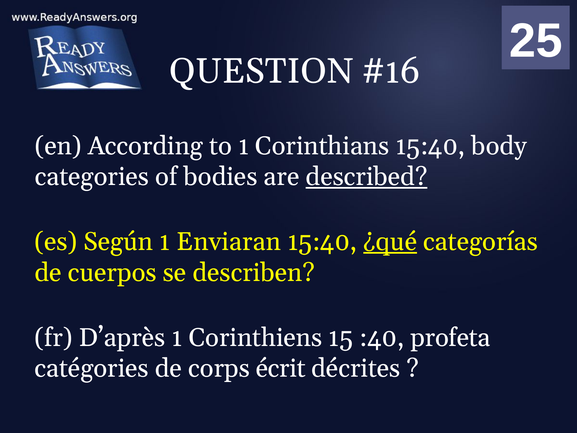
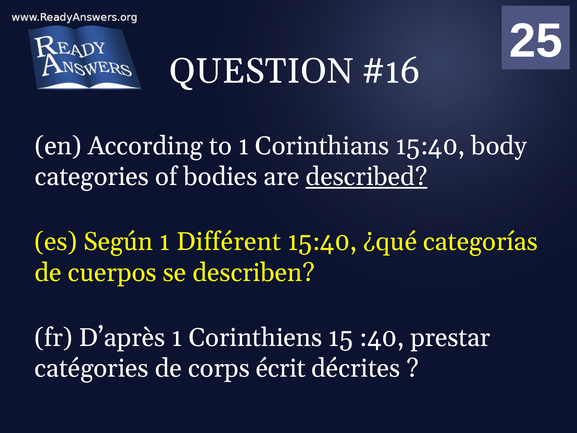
Enviaran: Enviaran -> Différent (229, 242)
¿qué underline: present -> none (390, 242)
profeta: profeta -> prestar (450, 337)
